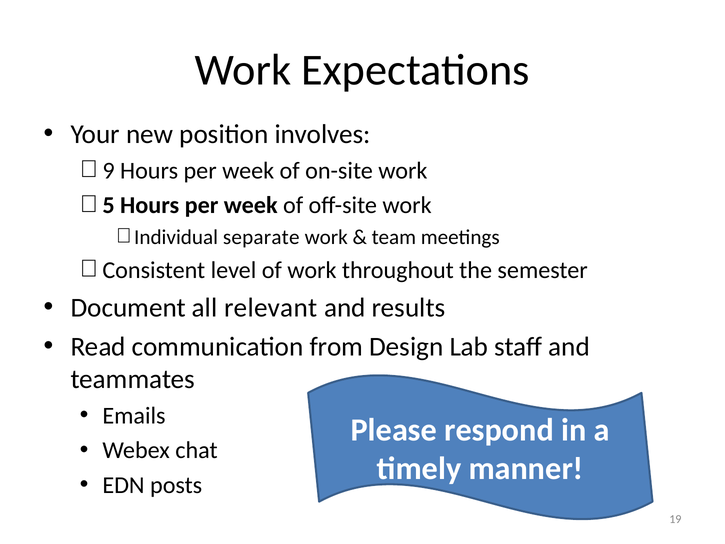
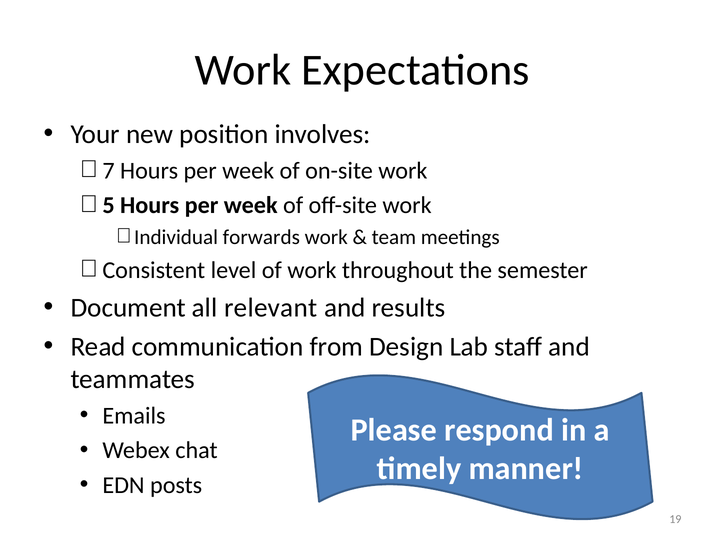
9: 9 -> 7 (109, 171)
separate: separate -> forwards (261, 237)
